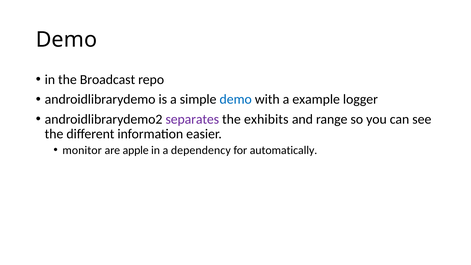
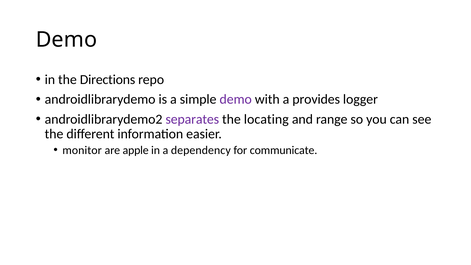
Broadcast: Broadcast -> Directions (108, 80)
demo colour: blue -> purple (236, 99)
example: example -> provides (316, 99)
exhibits: exhibits -> locating (266, 119)
automatically: automatically -> communicate (284, 150)
